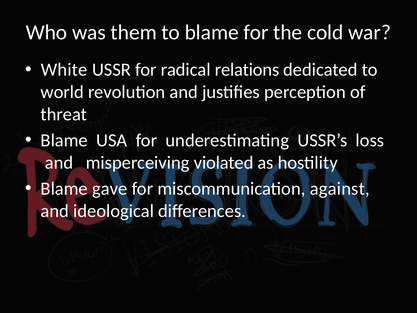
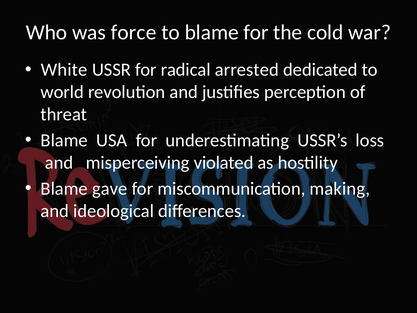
them: them -> force (134, 32)
relations: relations -> arrested (247, 70)
against: against -> making (340, 189)
